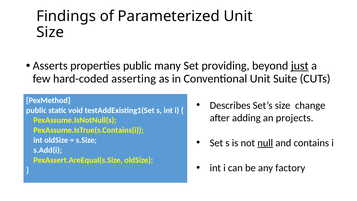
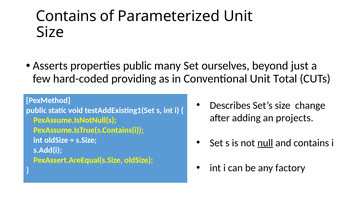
Findings: Findings -> Contains (66, 16)
providing: providing -> ourselves (226, 66)
just underline: present -> none (300, 66)
asserting: asserting -> providing (134, 79)
Suite: Suite -> Total (285, 79)
